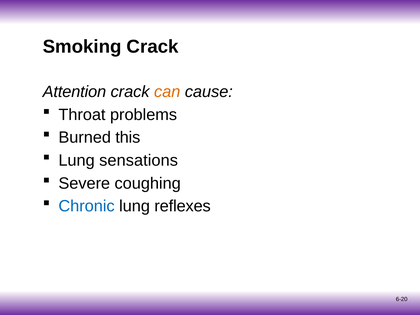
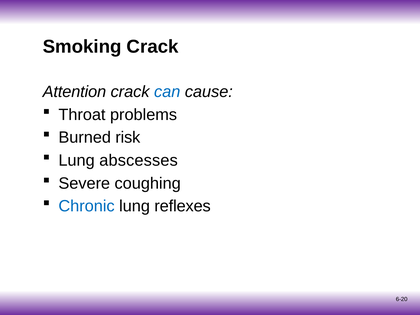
can colour: orange -> blue (167, 92)
this: this -> risk (128, 138)
sensations: sensations -> abscesses (139, 160)
